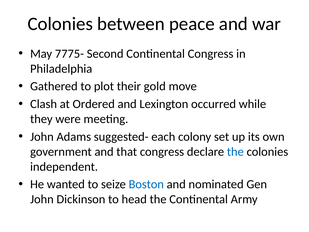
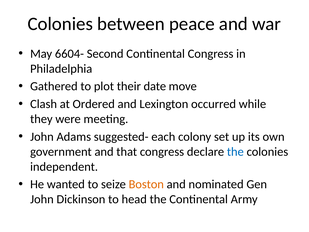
7775-: 7775- -> 6604- (69, 54)
gold: gold -> date (155, 86)
Boston colour: blue -> orange (146, 184)
